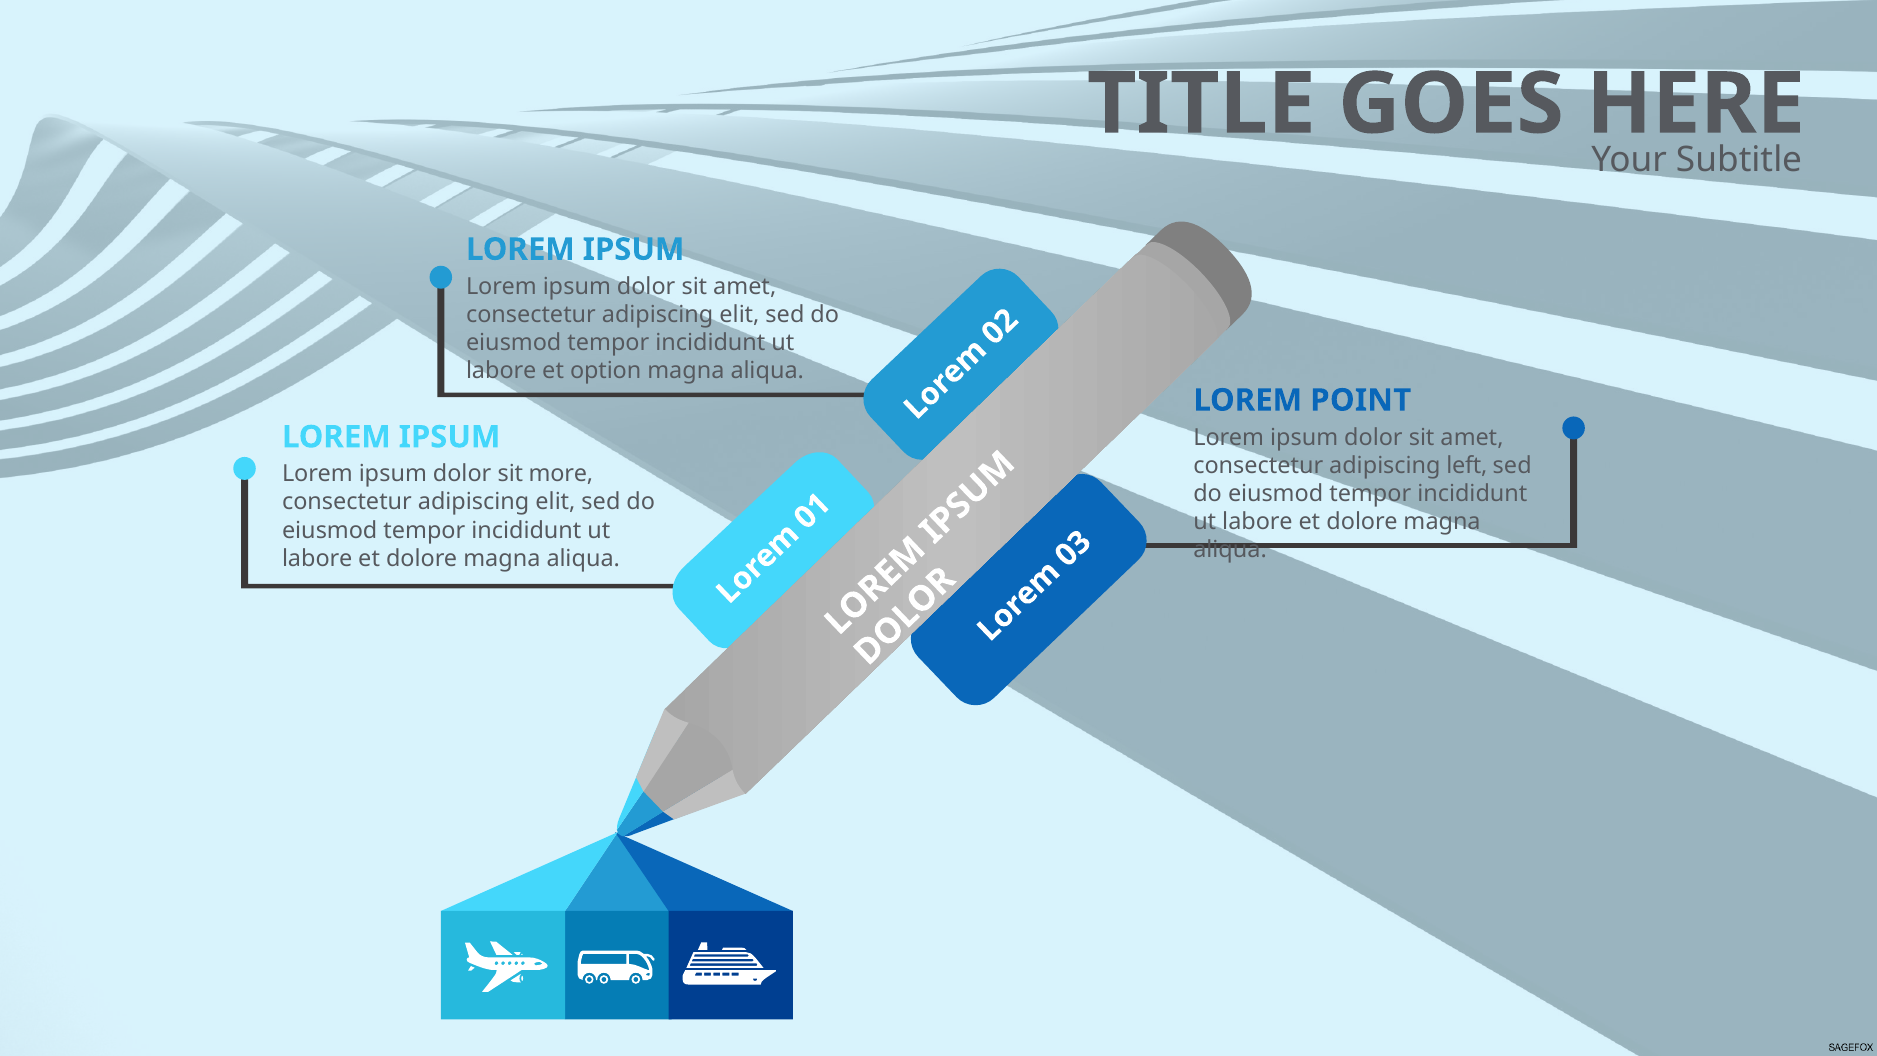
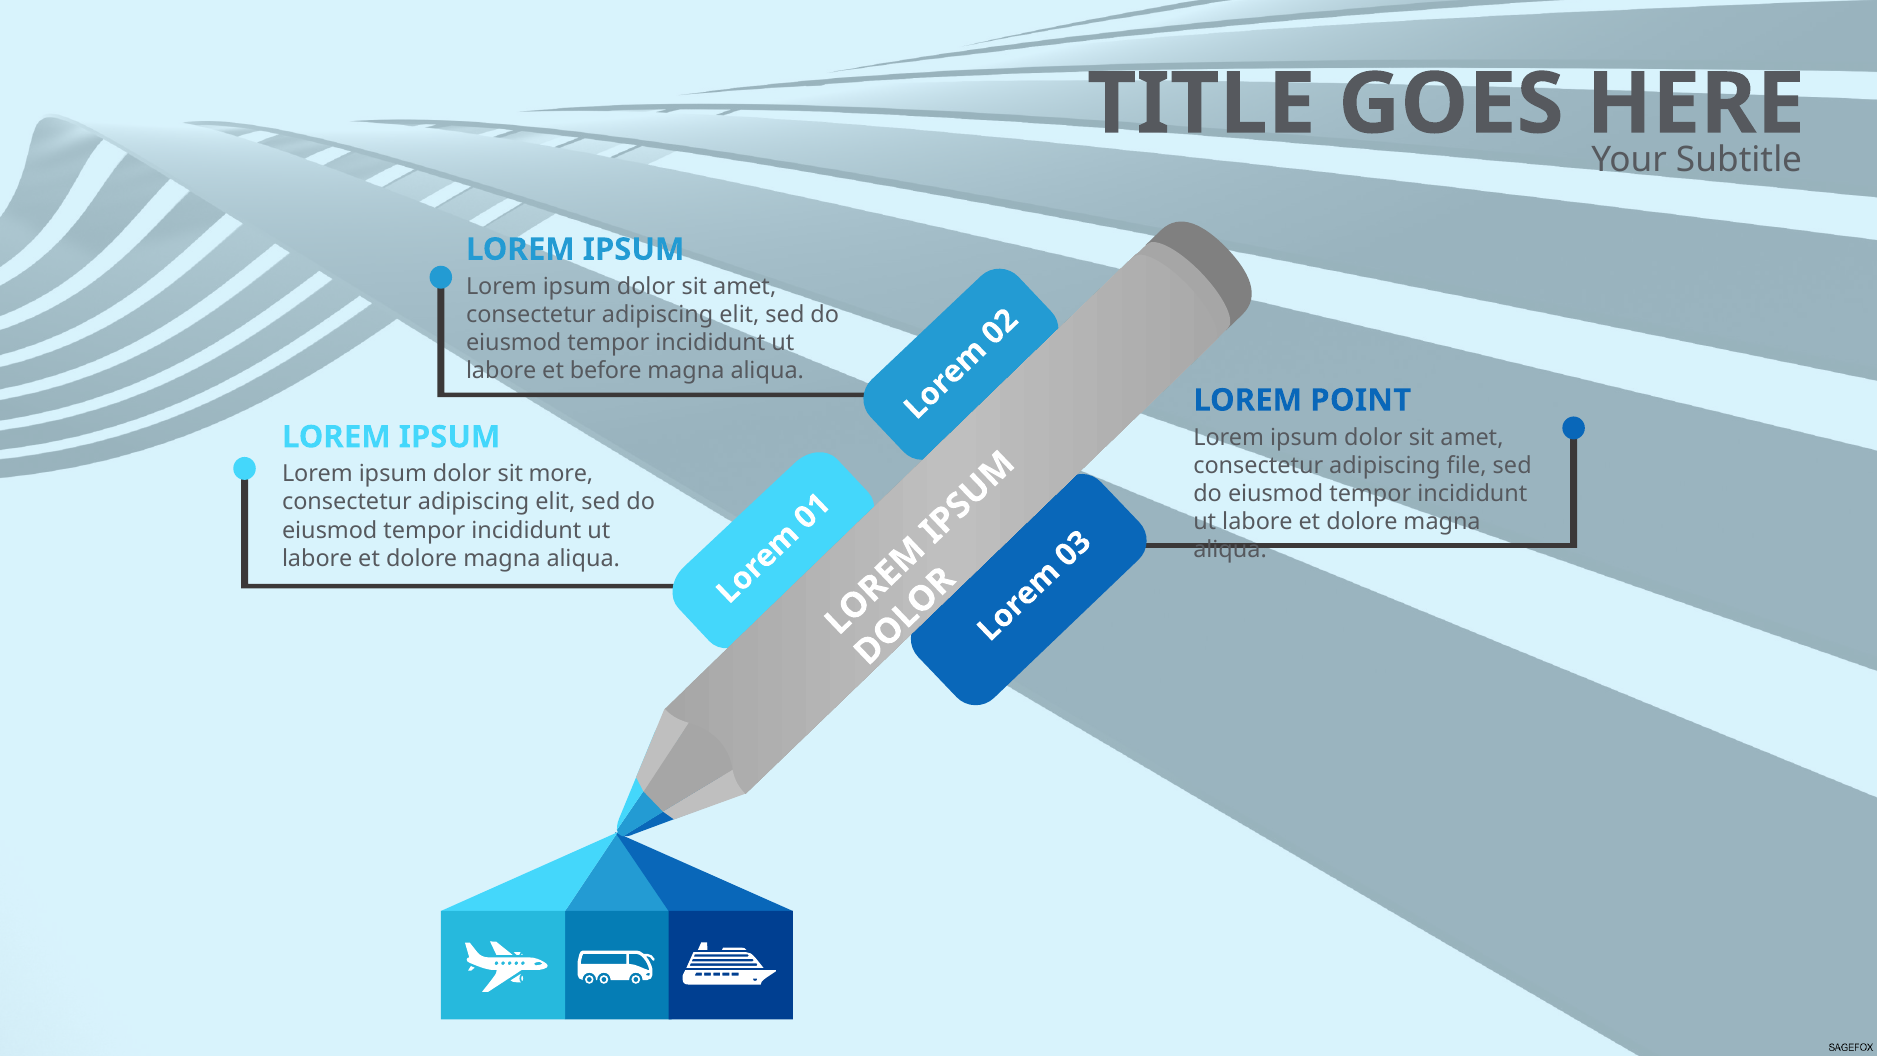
option: option -> before (606, 371)
left: left -> file (1467, 465)
